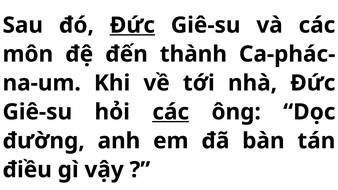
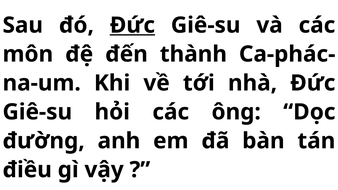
các underline: present -> none (171, 112)
